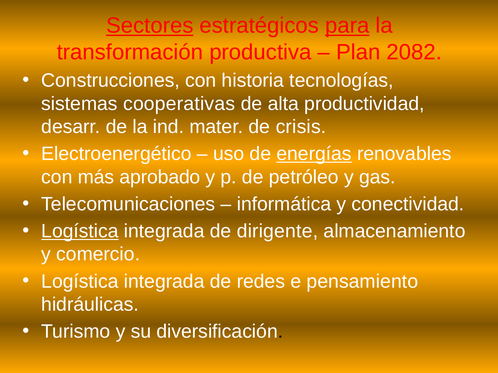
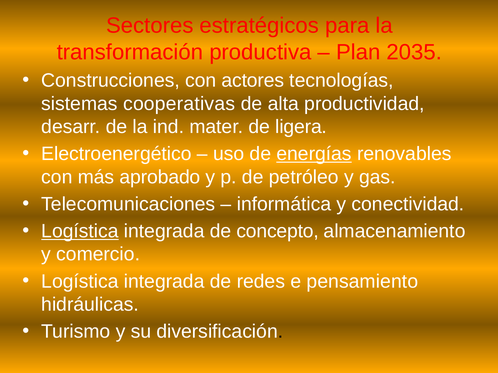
Sectores underline: present -> none (150, 26)
para underline: present -> none (347, 26)
2082: 2082 -> 2035 (414, 52)
historia: historia -> actores (253, 81)
crisis: crisis -> ligera (301, 127)
dirigente: dirigente -> concepto (278, 231)
